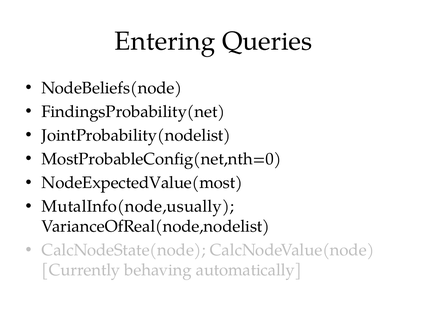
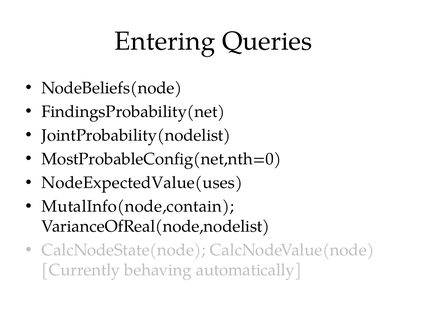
NodeExpectedValue(most: NodeExpectedValue(most -> NodeExpectedValue(uses (142, 183)
MutalInfo(node,usually: MutalInfo(node,usually -> MutalInfo(node,contain (138, 207)
